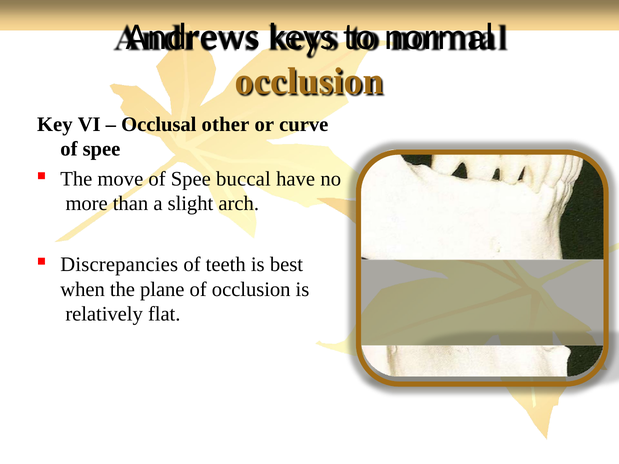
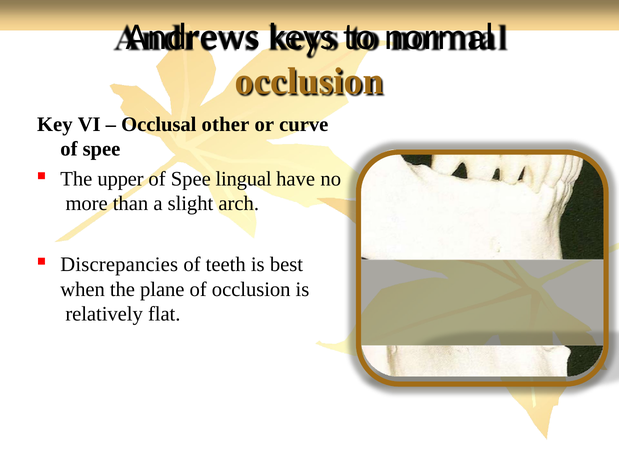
move: move -> upper (120, 179)
buccal: buccal -> lingual (244, 179)
